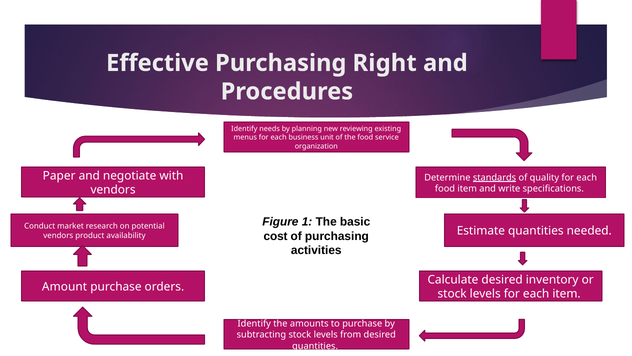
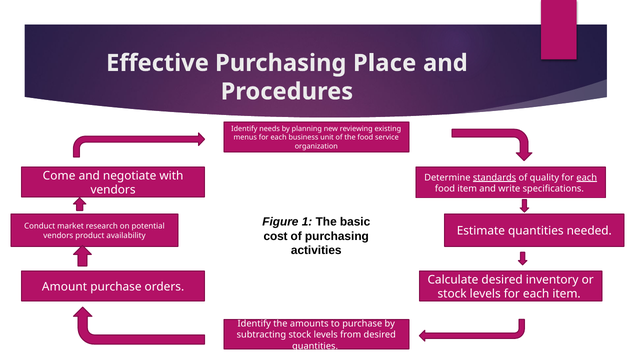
Right: Right -> Place (385, 63)
Paper: Paper -> Come (59, 175)
each underline: none -> present (587, 177)
